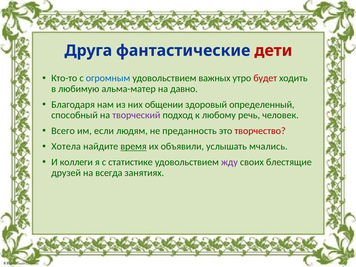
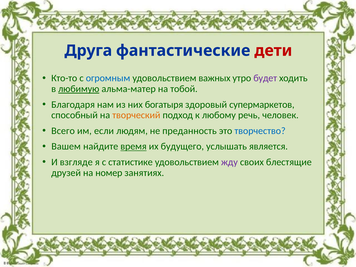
будет colour: red -> purple (265, 78)
любимую underline: none -> present (79, 89)
давно: давно -> тобой (184, 89)
общении: общении -> богатыря (164, 104)
определенный: определенный -> супермаркетов (262, 104)
творческий colour: purple -> orange (136, 115)
творчество colour: red -> blue (260, 131)
Хотела: Хотела -> Вашем (66, 146)
объявили: объявили -> будущего (182, 146)
мчались: мчались -> является (268, 146)
коллеги: коллеги -> взгляде (76, 162)
всегда: всегда -> номер (109, 173)
